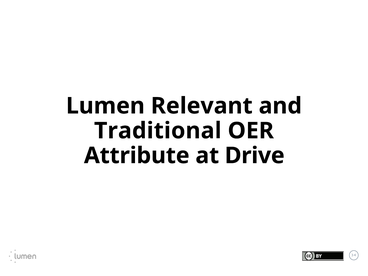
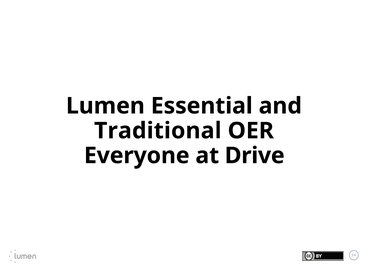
Relevant: Relevant -> Essential (202, 106)
Attribute: Attribute -> Everyone (137, 156)
